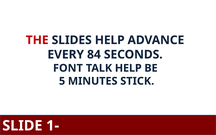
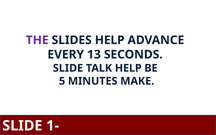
THE colour: red -> purple (37, 40)
84: 84 -> 13 (94, 55)
FONT: FONT -> SLIDE (68, 68)
STICK: STICK -> MAKE (137, 81)
